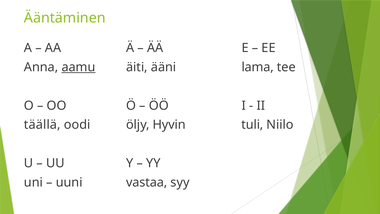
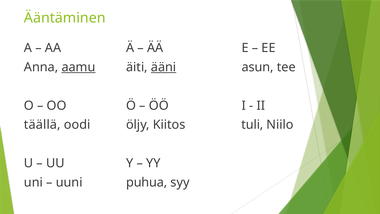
ääni underline: none -> present (164, 67)
lama: lama -> asun (258, 67)
Hyvin: Hyvin -> Kiitos (169, 125)
vastaa: vastaa -> puhua (147, 182)
